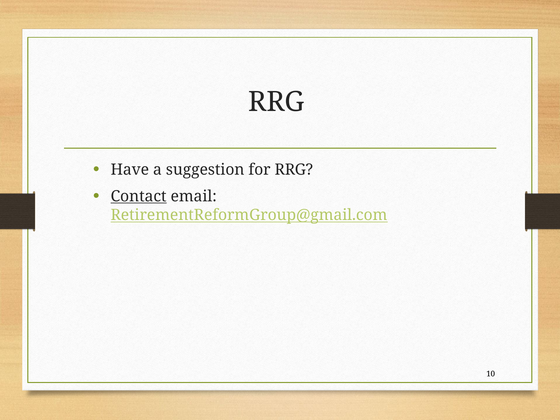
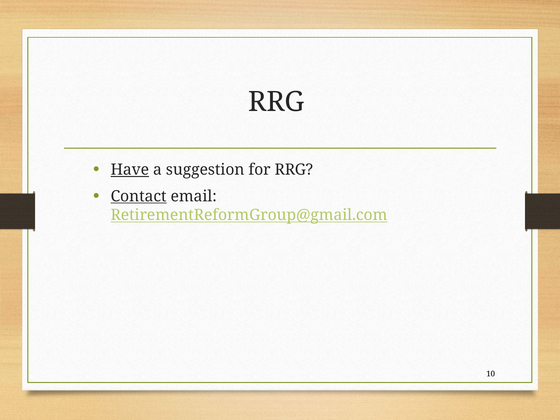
Have underline: none -> present (130, 170)
